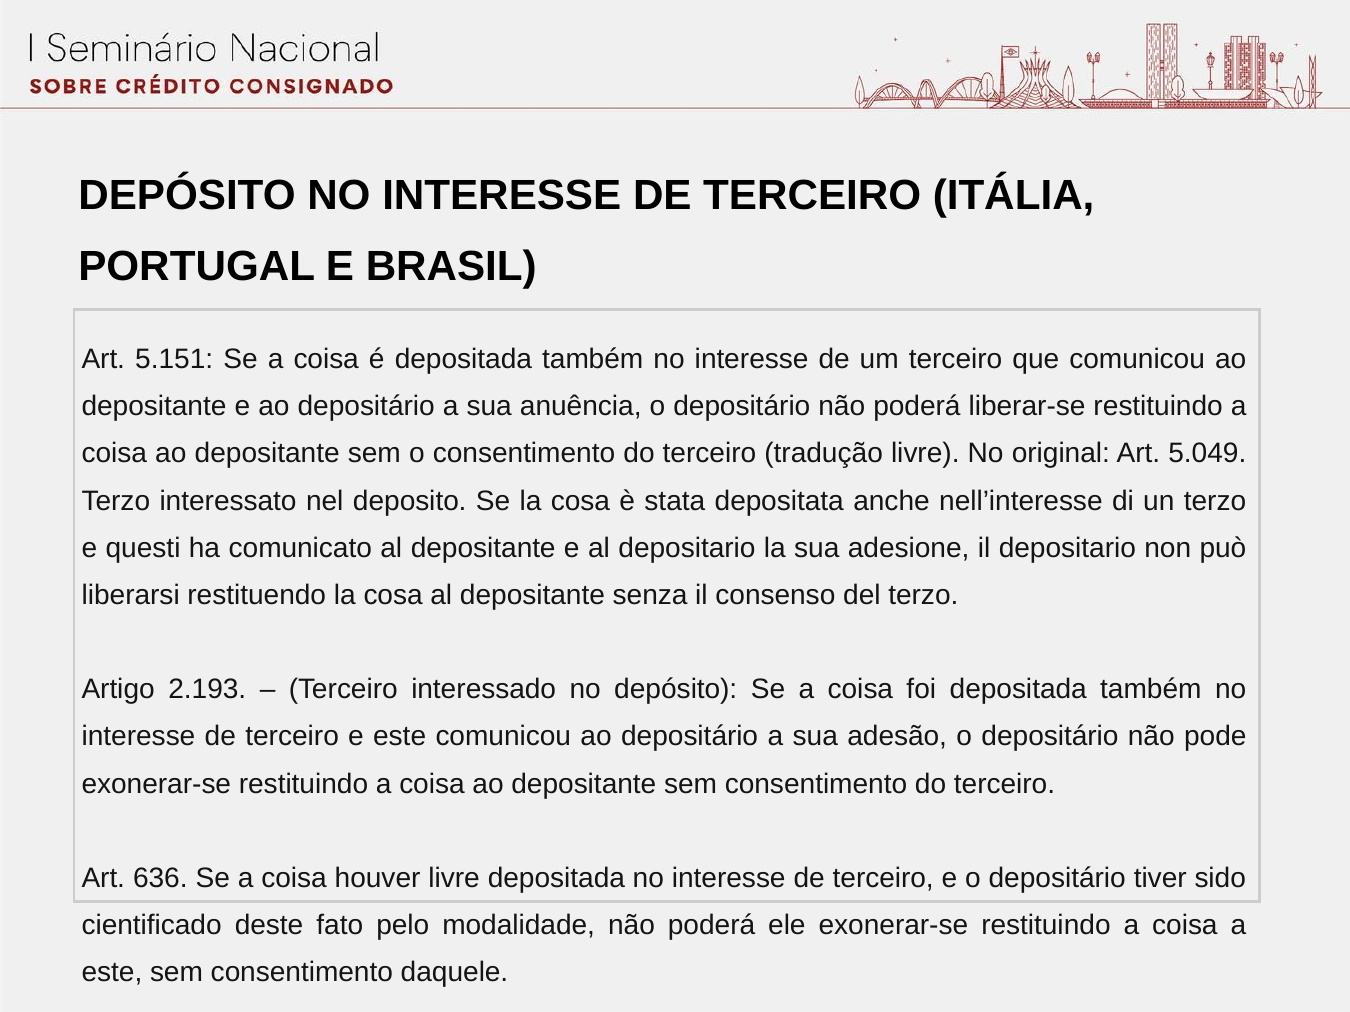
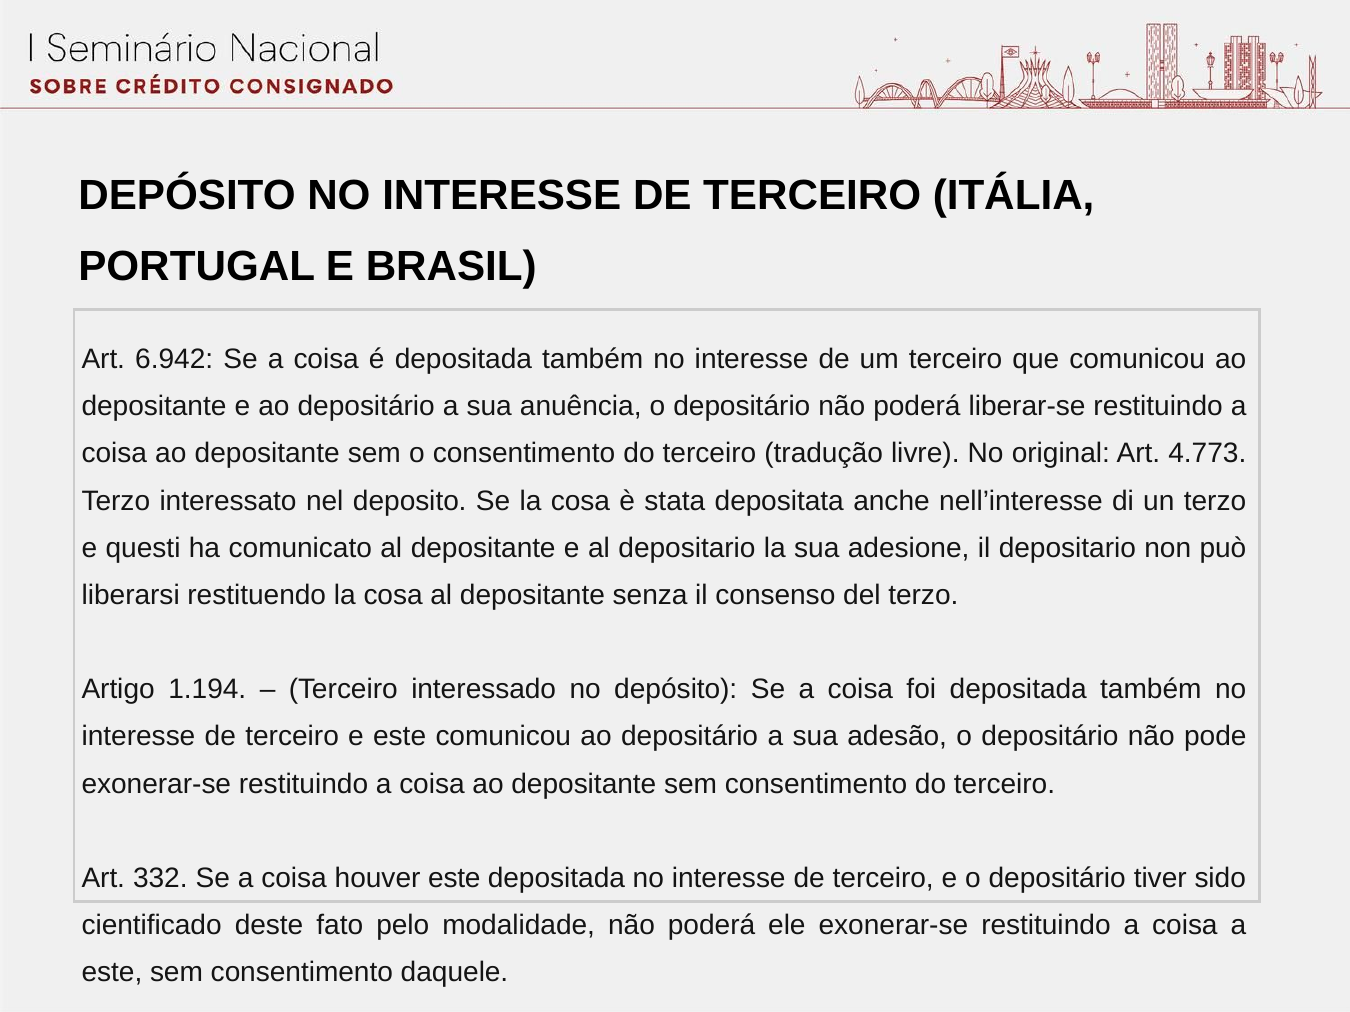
5.151: 5.151 -> 6.942 (174, 360)
5.049: 5.049 -> 4.773 (1207, 454)
2.193: 2.193 -> 1.194 (207, 690)
636: 636 -> 332 (160, 879)
houver livre: livre -> este (454, 879)
